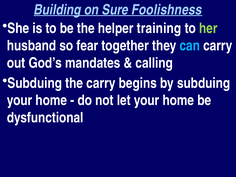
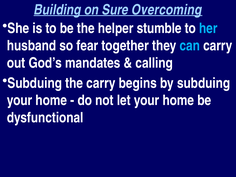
Foolishness: Foolishness -> Overcoming (167, 10)
training: training -> stumble (159, 28)
her colour: light green -> light blue (208, 28)
